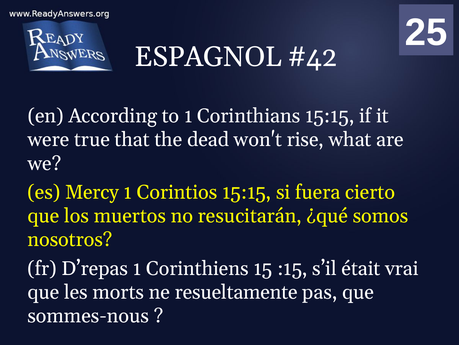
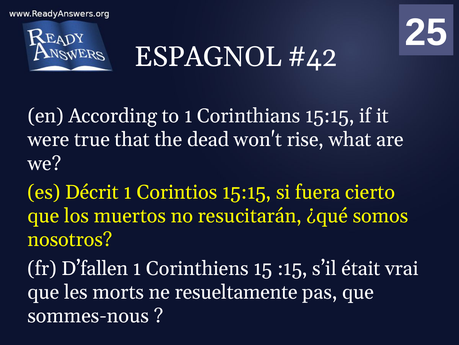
Mercy: Mercy -> Décrit (92, 192)
D’repas: D’repas -> D’fallen (95, 268)
